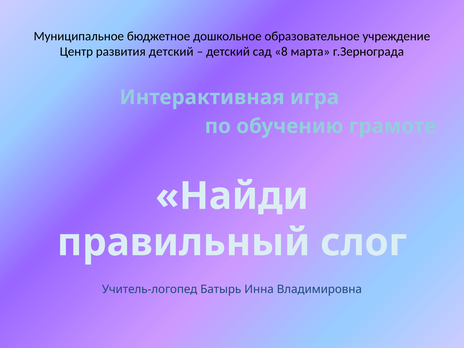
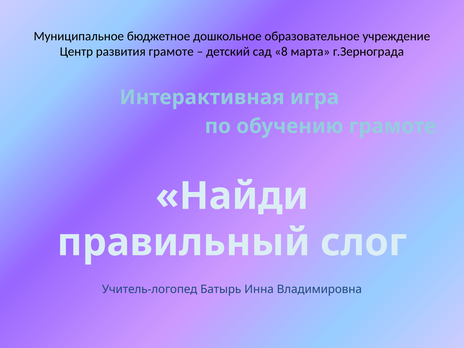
развития детский: детский -> грамоте (171, 52)
